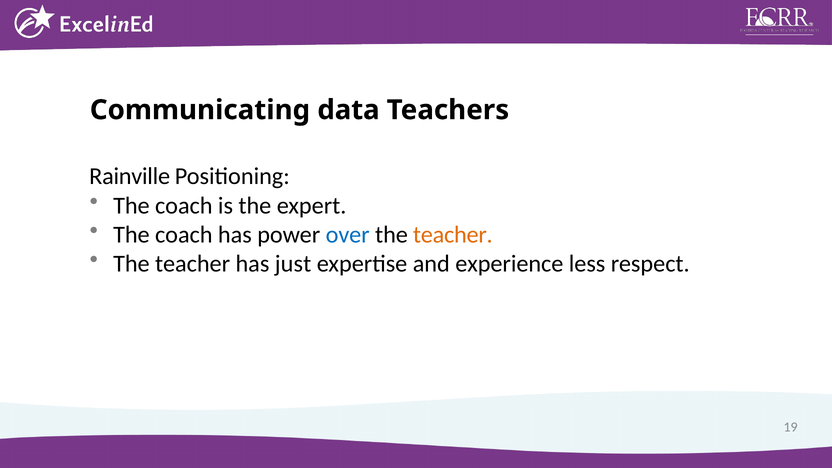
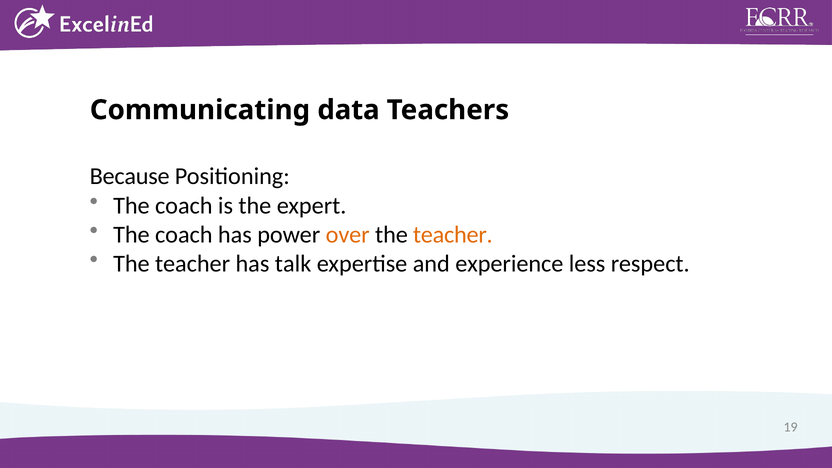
Rainville: Rainville -> Because (130, 176)
over colour: blue -> orange (348, 235)
just: just -> talk (293, 264)
